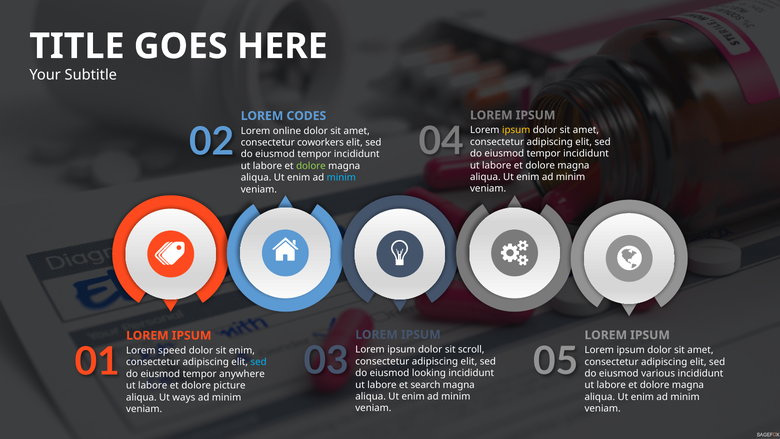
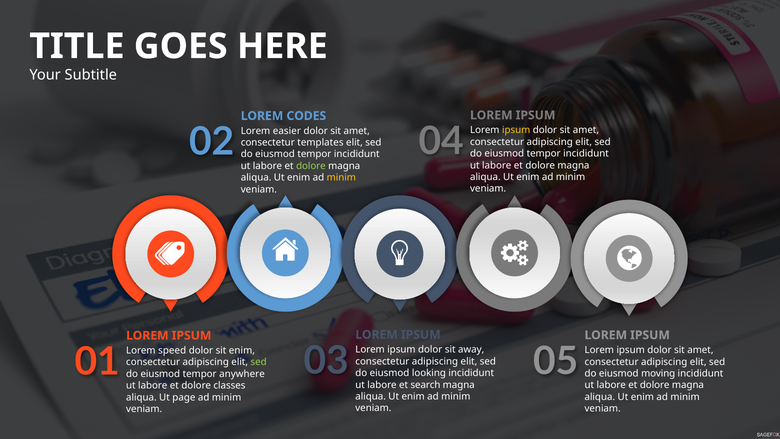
online: online -> easier (287, 131)
coworkers: coworkers -> templates (320, 142)
minim colour: light blue -> yellow (341, 178)
scroll: scroll -> away (471, 349)
sed colour: light blue -> light green (259, 362)
various: various -> moving (658, 373)
picture: picture -> classes (229, 385)
ways: ways -> page (184, 397)
